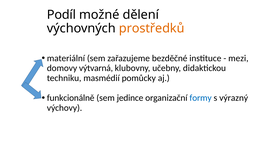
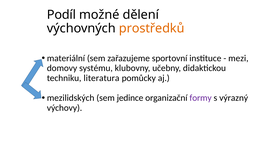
bezděčné: bezděčné -> sportovní (170, 58)
výtvarná: výtvarná -> systému (96, 68)
masmédií: masmédií -> literatura (101, 78)
funkcionálně: funkcionálně -> mezilidských (71, 98)
formy colour: blue -> purple (201, 98)
